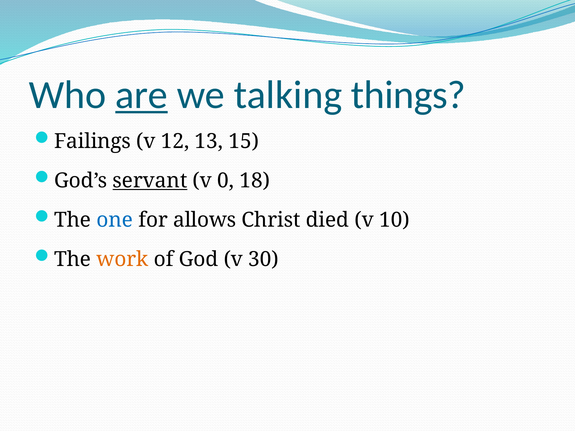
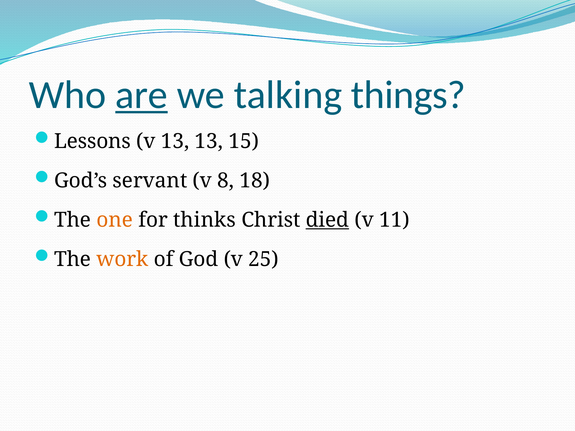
Failings: Failings -> Lessons (93, 141)
v 12: 12 -> 13 (175, 141)
servant underline: present -> none (150, 181)
0: 0 -> 8 (226, 181)
one colour: blue -> orange (115, 220)
allows: allows -> thinks (205, 220)
died underline: none -> present (327, 220)
10: 10 -> 11 (394, 220)
30: 30 -> 25 (264, 259)
